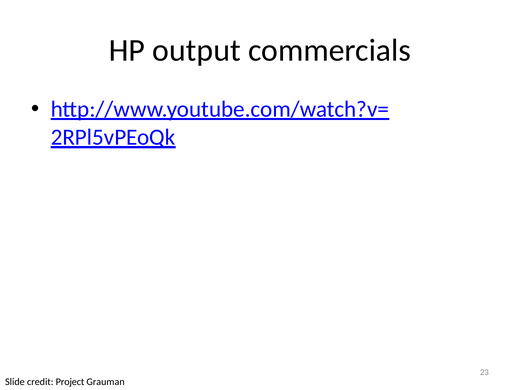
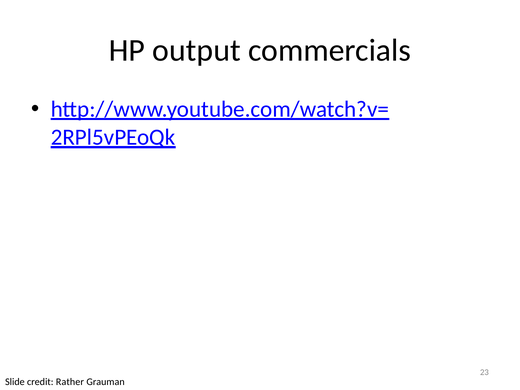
Project: Project -> Rather (70, 382)
